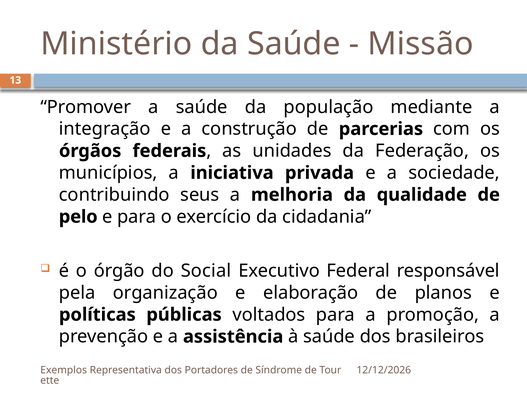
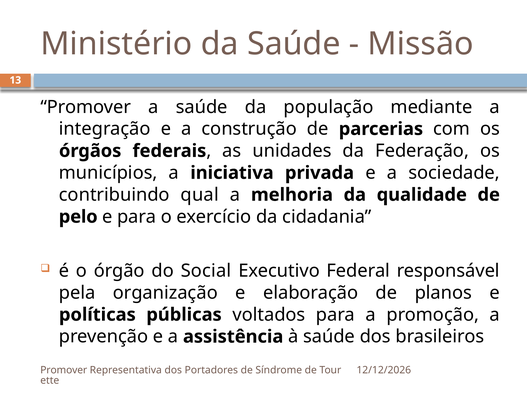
seus: seus -> qual (200, 195)
Exemplos: Exemplos -> Promover (64, 370)
